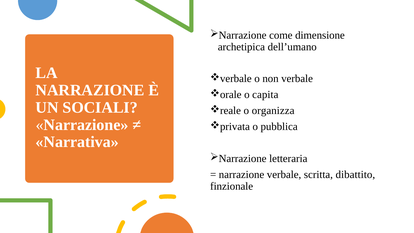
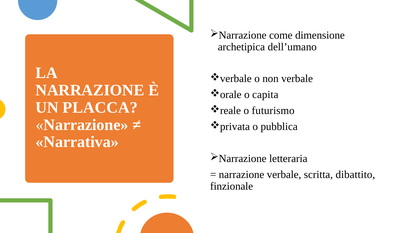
SOCIALI: SOCIALI -> PLACCA (100, 107)
organizza: organizza -> futurismo (273, 111)
